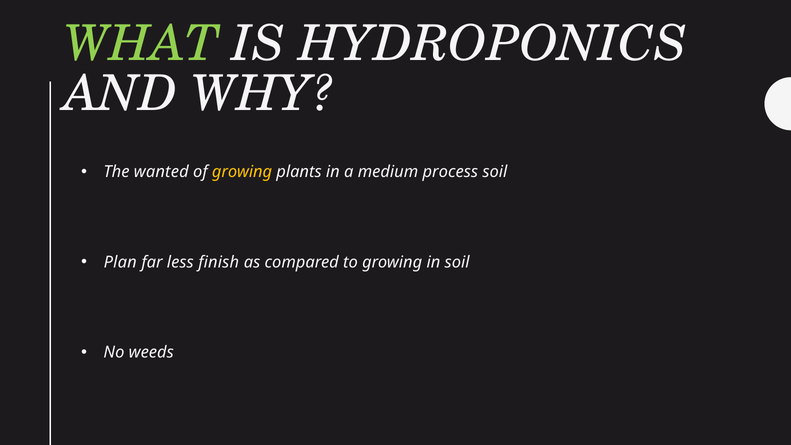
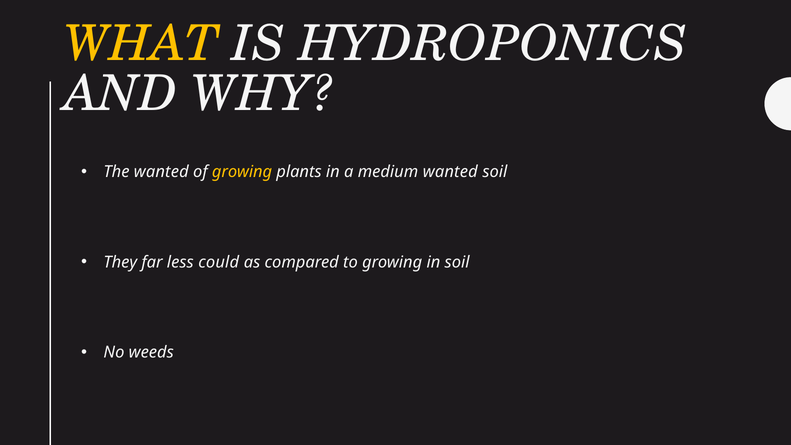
WHAT colour: light green -> yellow (141, 44)
medium process: process -> wanted (450, 172)
Plan: Plan -> They (120, 262)
finish: finish -> could (219, 262)
